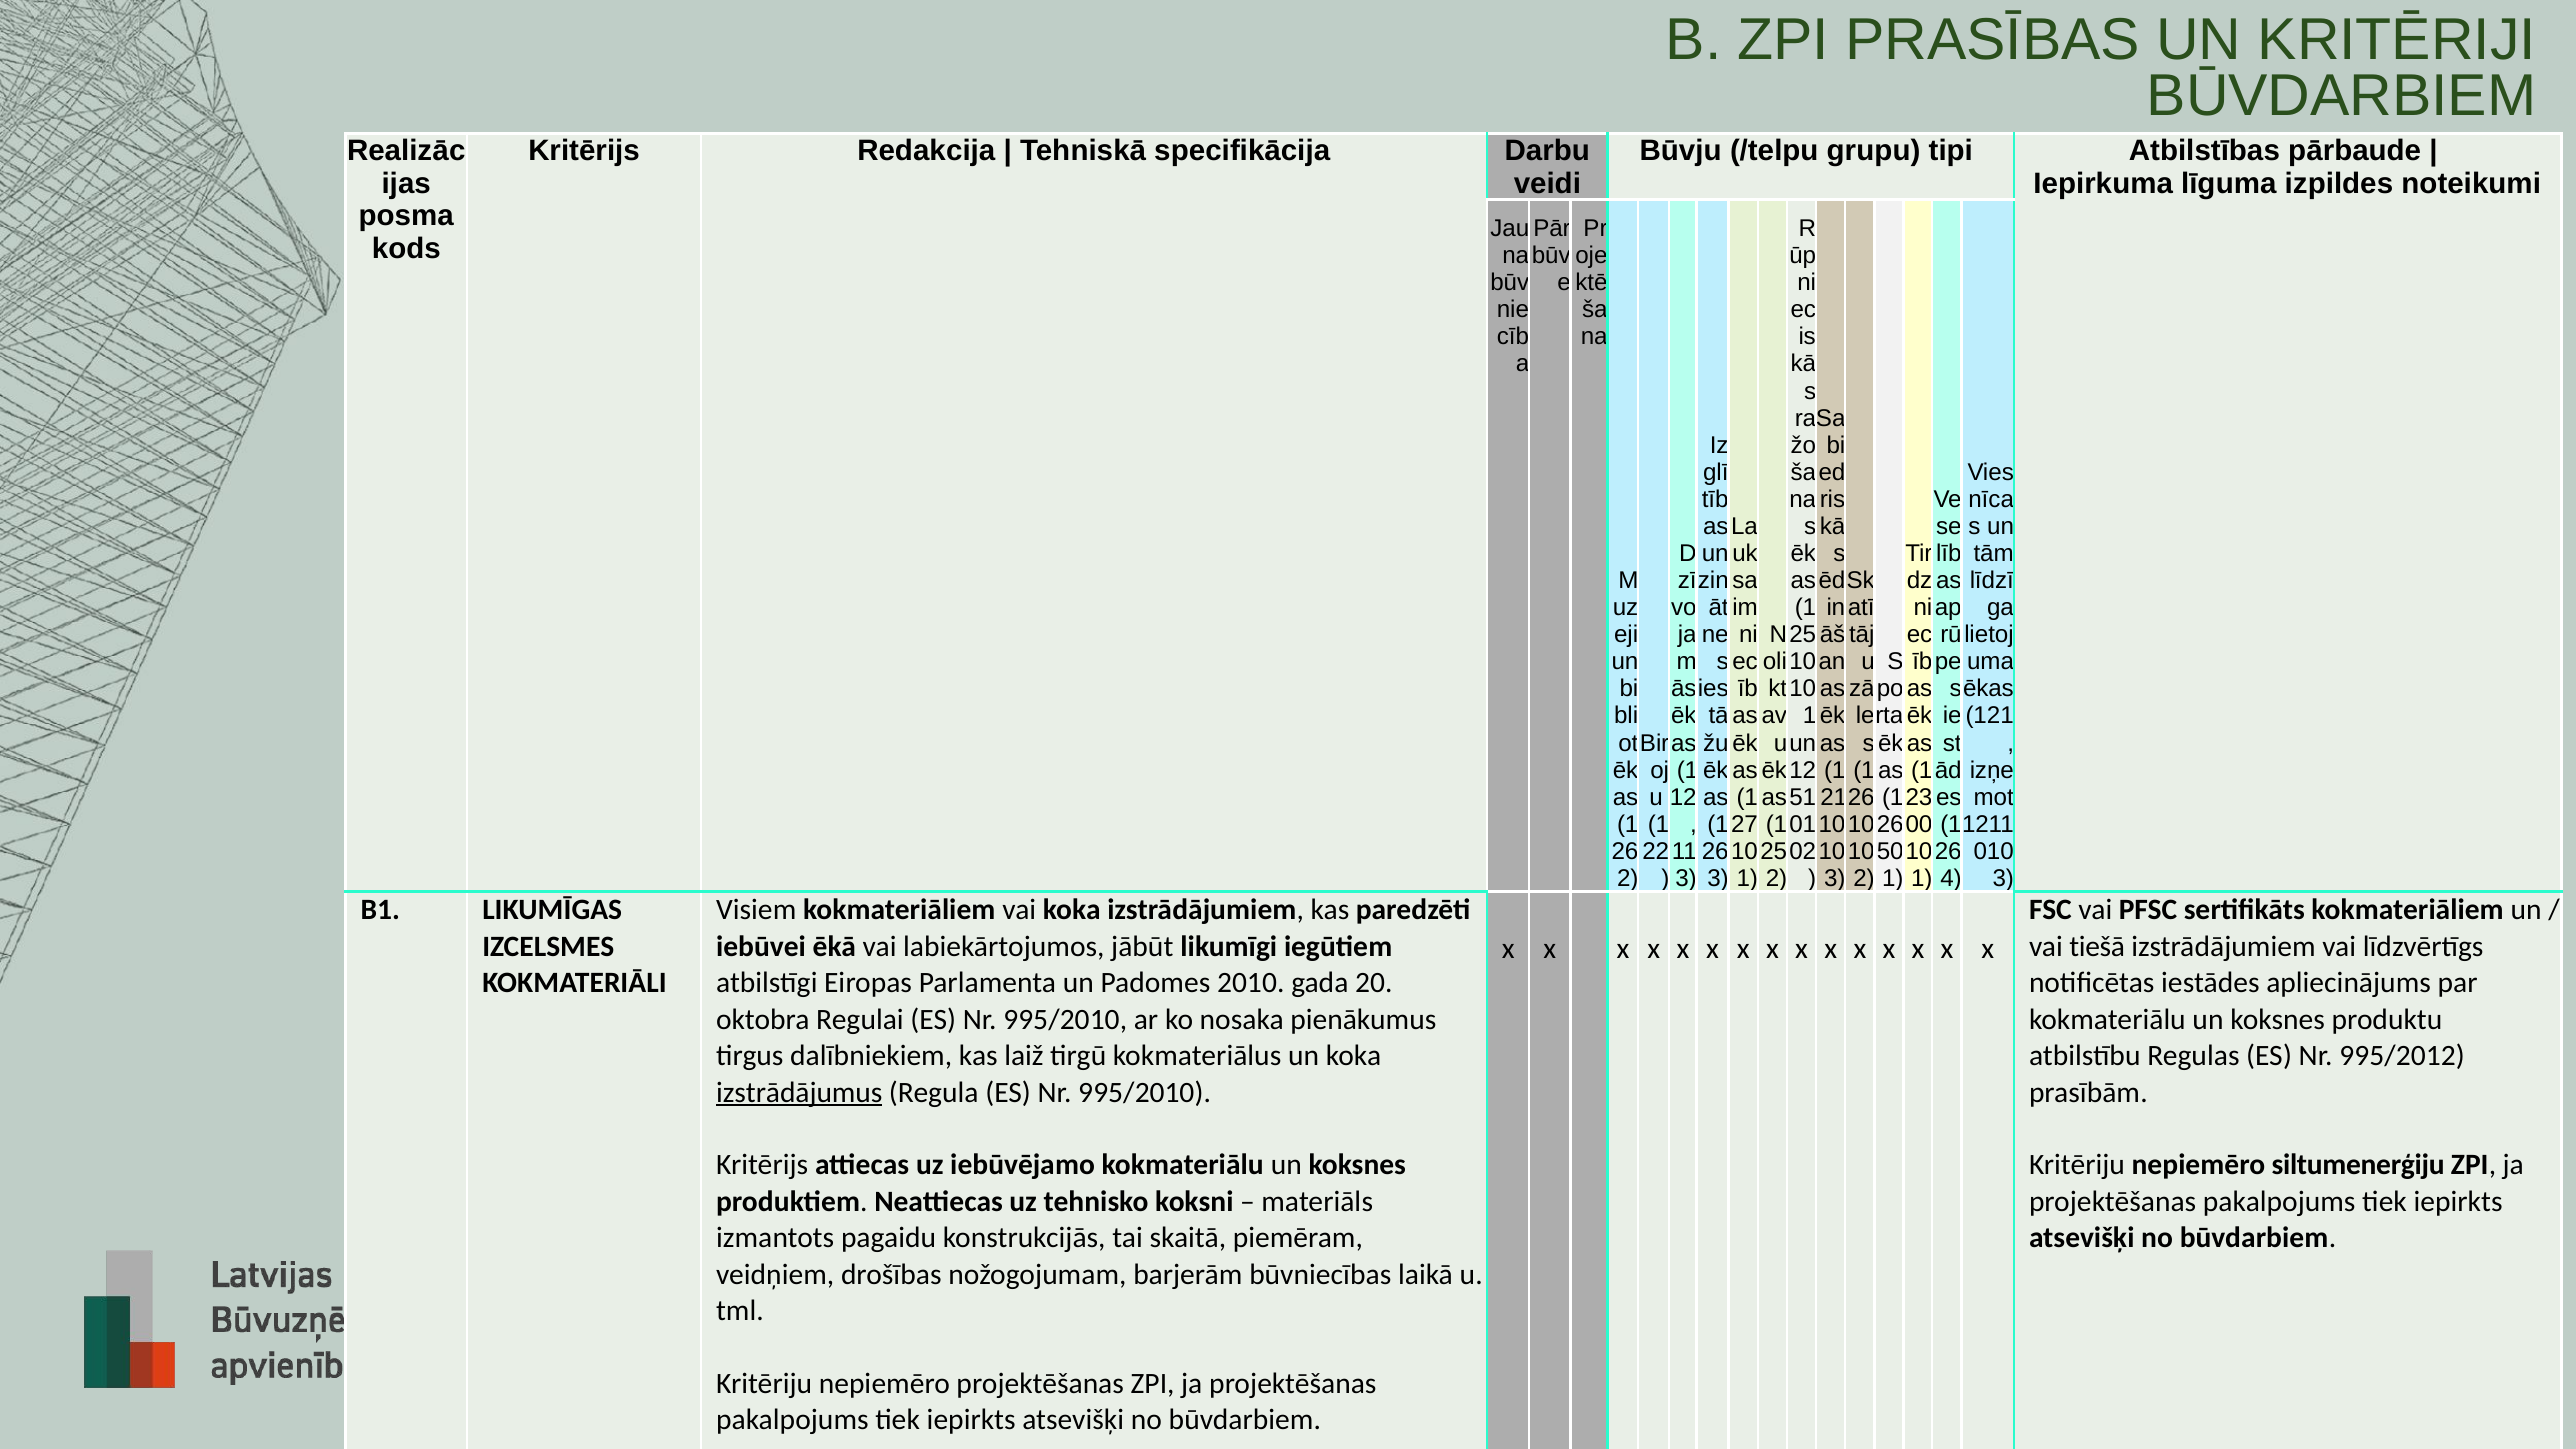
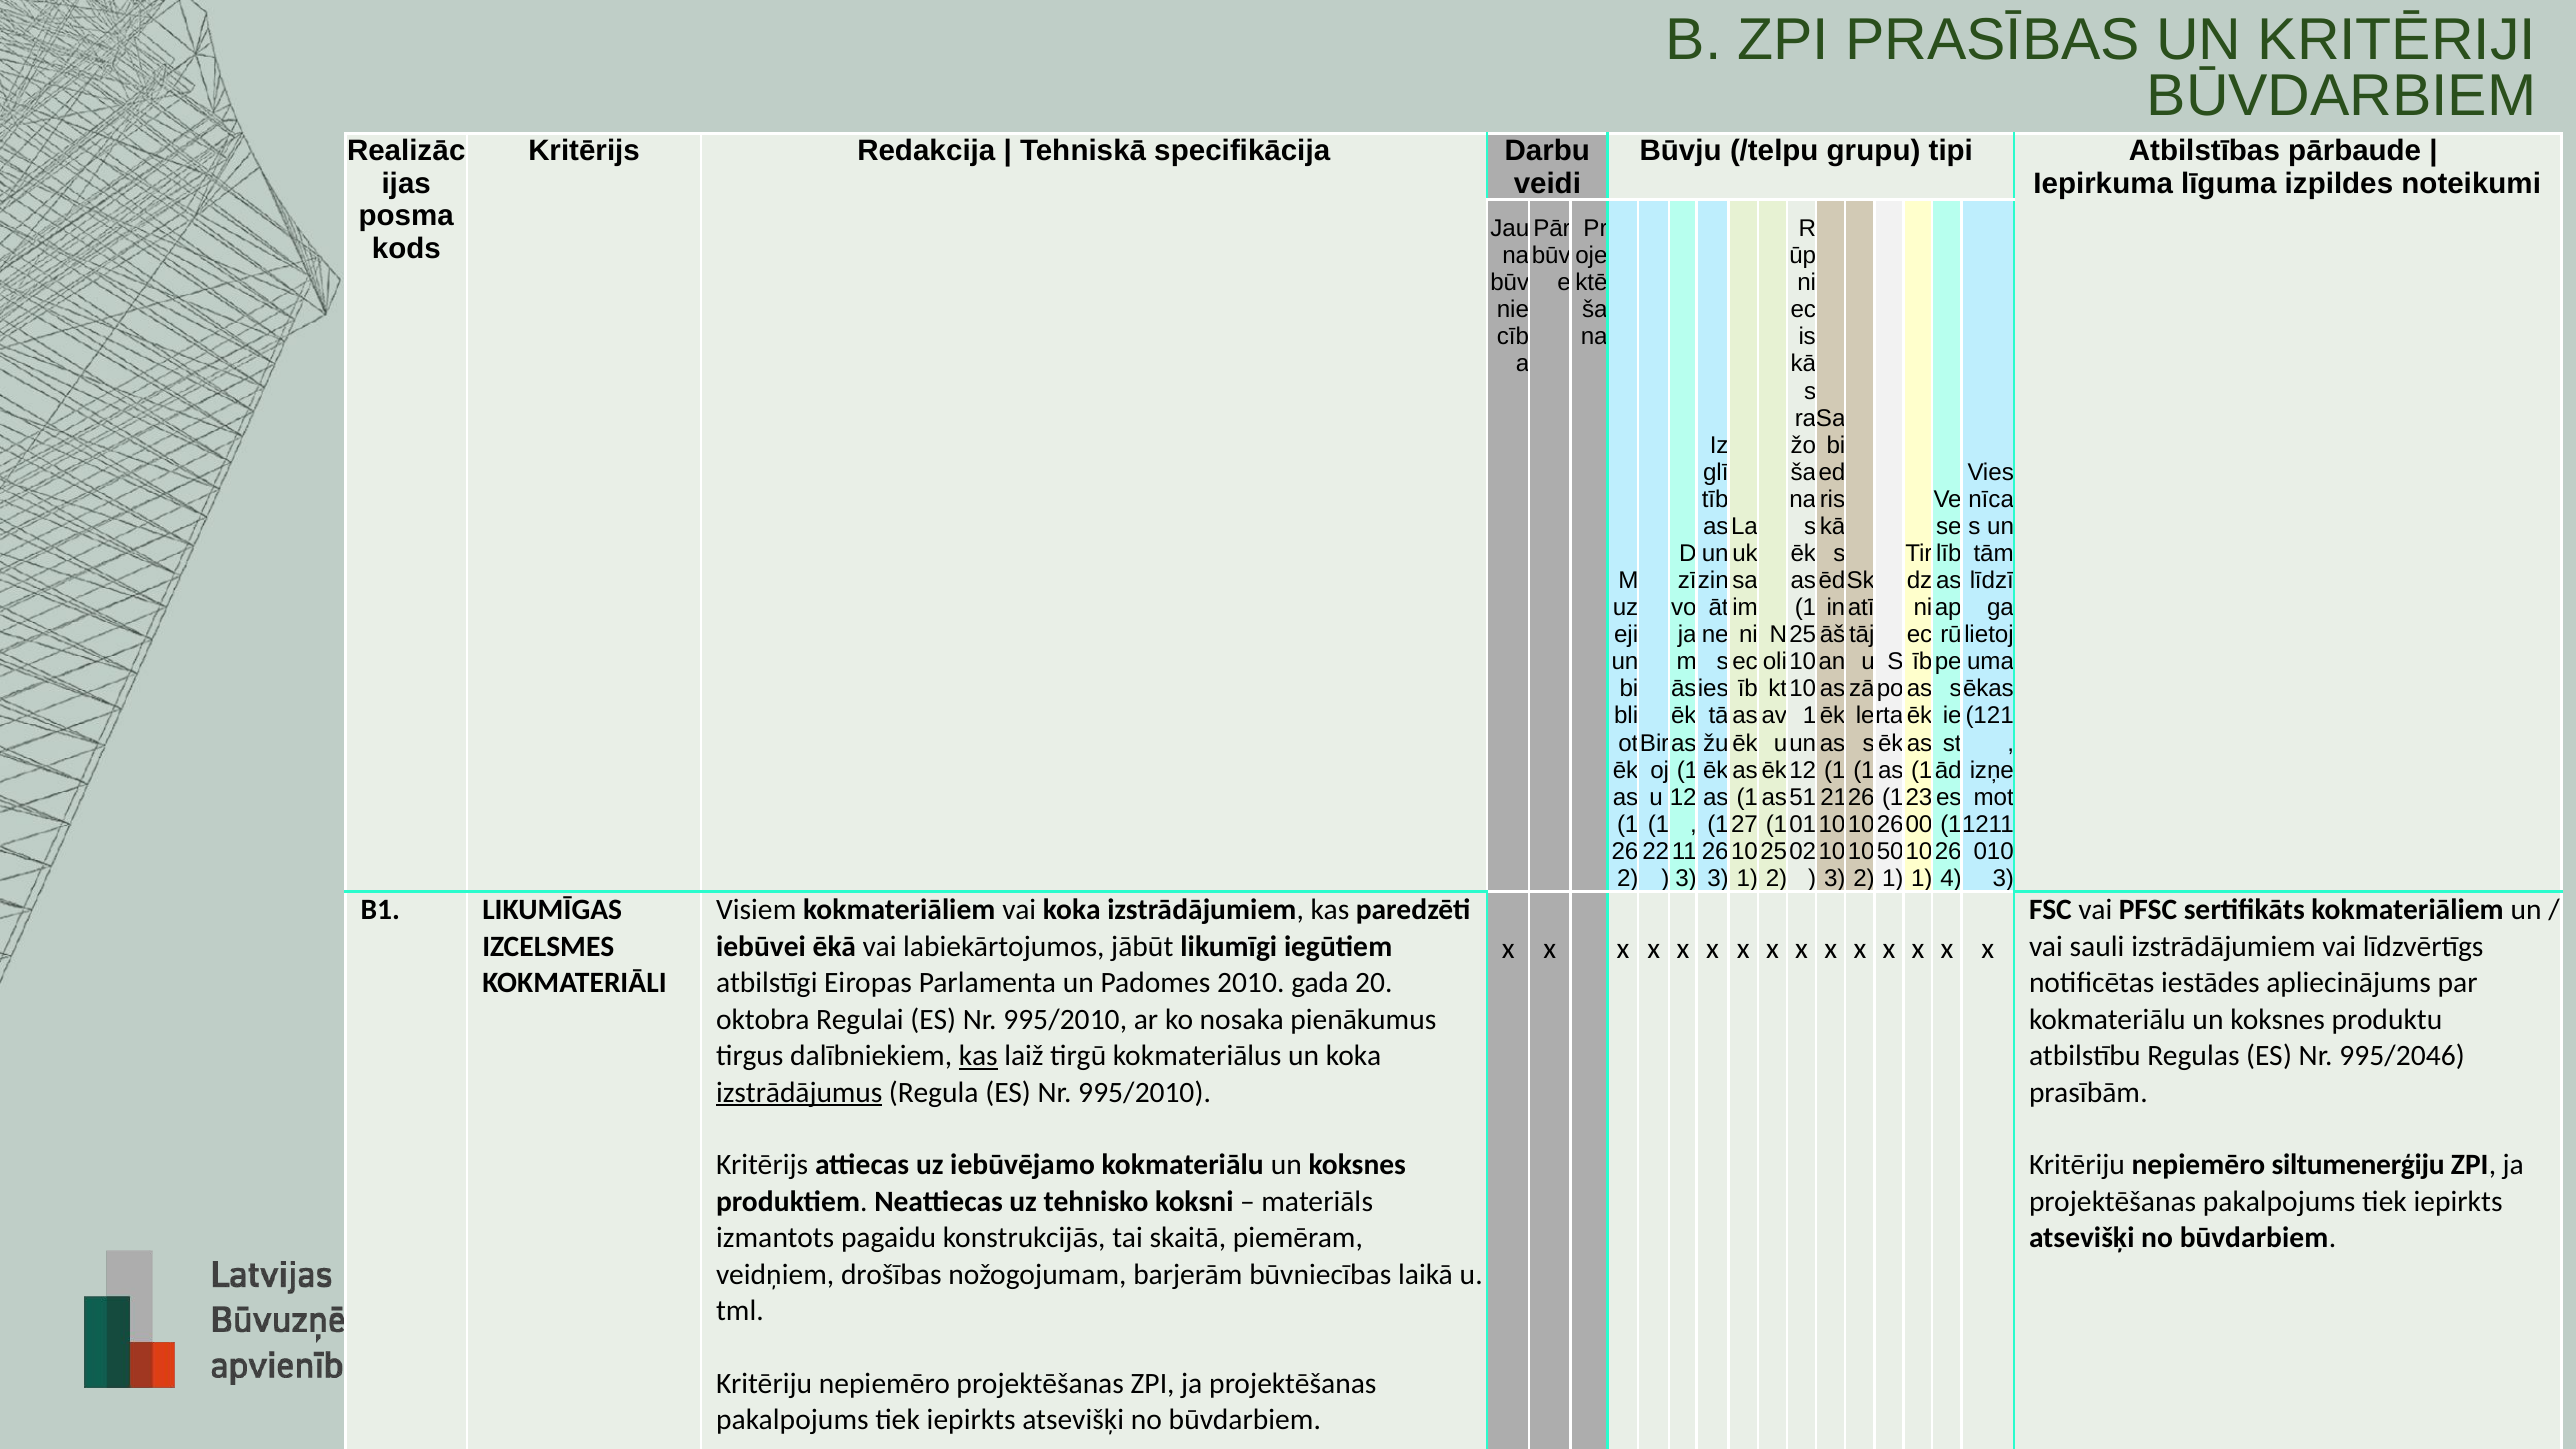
tiešā: tiešā -> sauli (2097, 947)
kas underline: none -> present (978, 1056)
995/2012: 995/2012 -> 995/2046 (2402, 1056)
